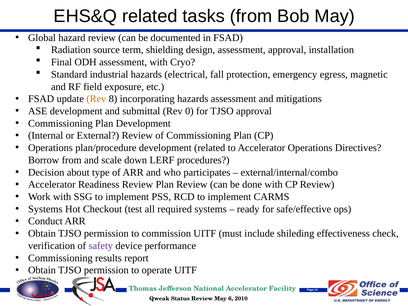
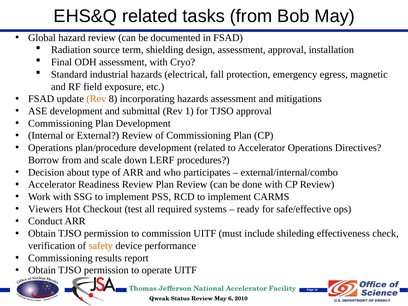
0: 0 -> 1 (189, 111)
Systems: Systems -> Viewers (45, 209)
safety colour: purple -> orange (101, 246)
